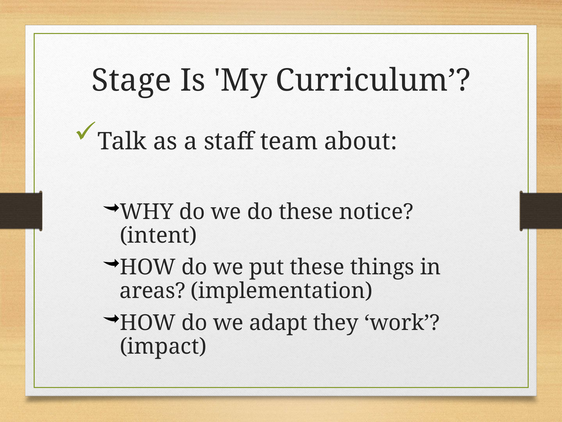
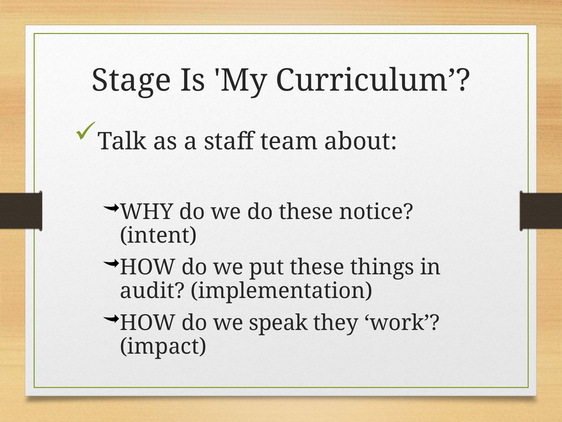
areas: areas -> audit (152, 291)
adapt: adapt -> speak (278, 322)
